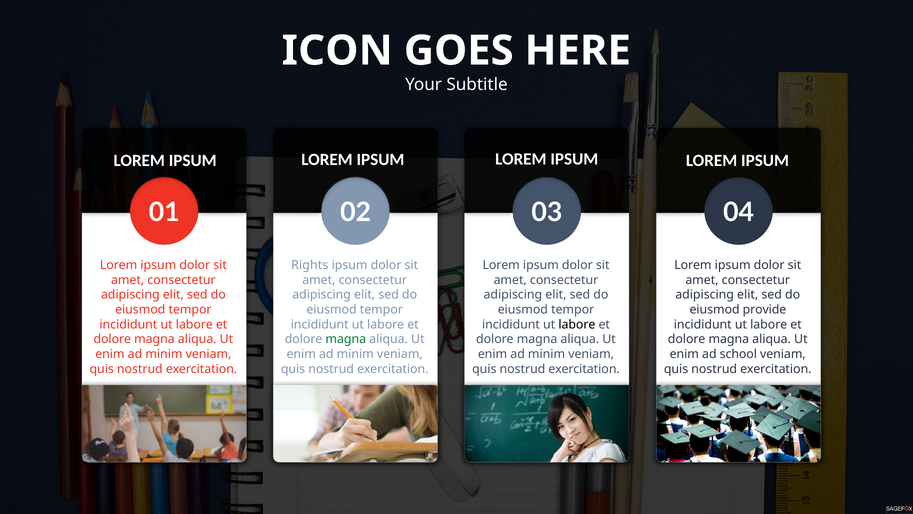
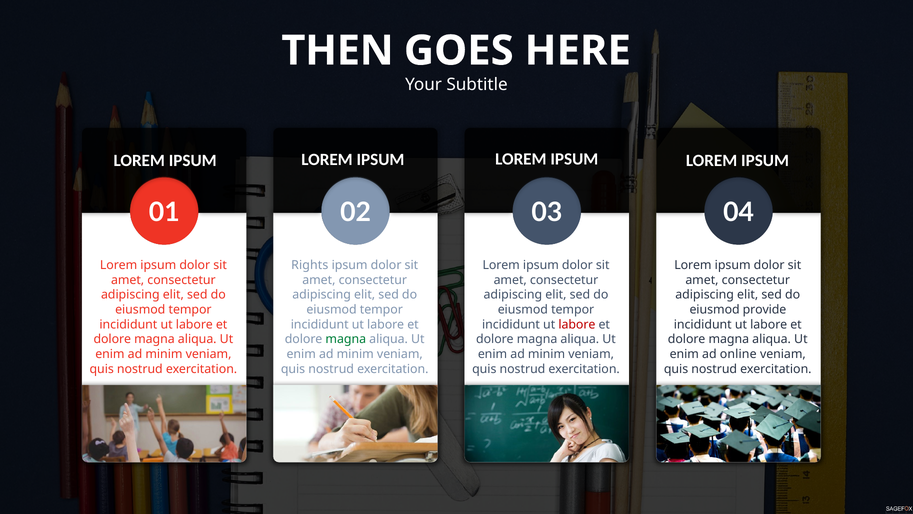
ICON: ICON -> THEN (338, 51)
labore colour: black -> red (577, 324)
school: school -> online (738, 354)
